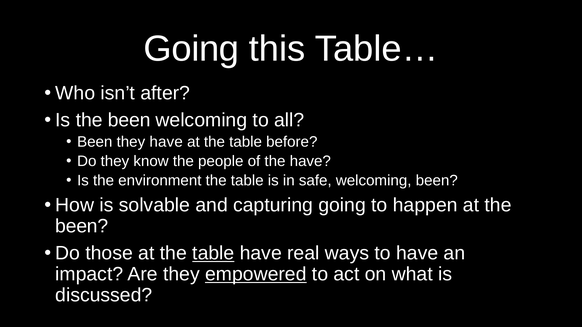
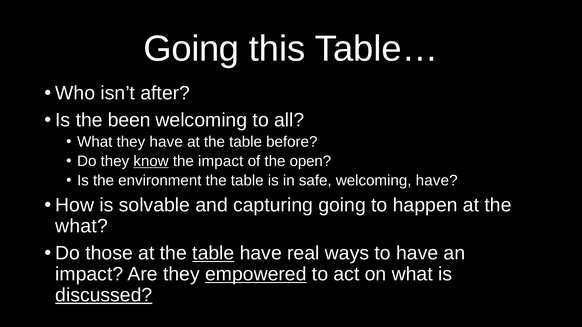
Been: Been -> What (95, 142)
know underline: none -> present (151, 161)
the people: people -> impact (221, 161)
the have: have -> open (310, 161)
welcoming been: been -> have (437, 181)
been: been -> what (82, 226)
discussed underline: none -> present (104, 295)
